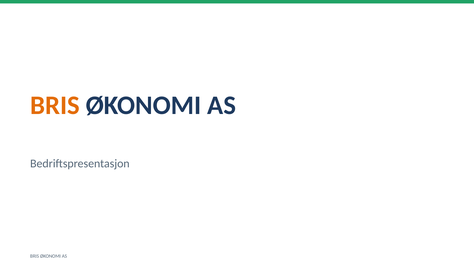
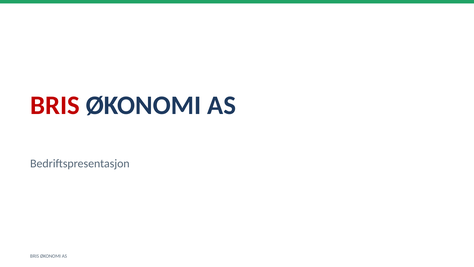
BRIS colour: orange -> red (55, 105)
